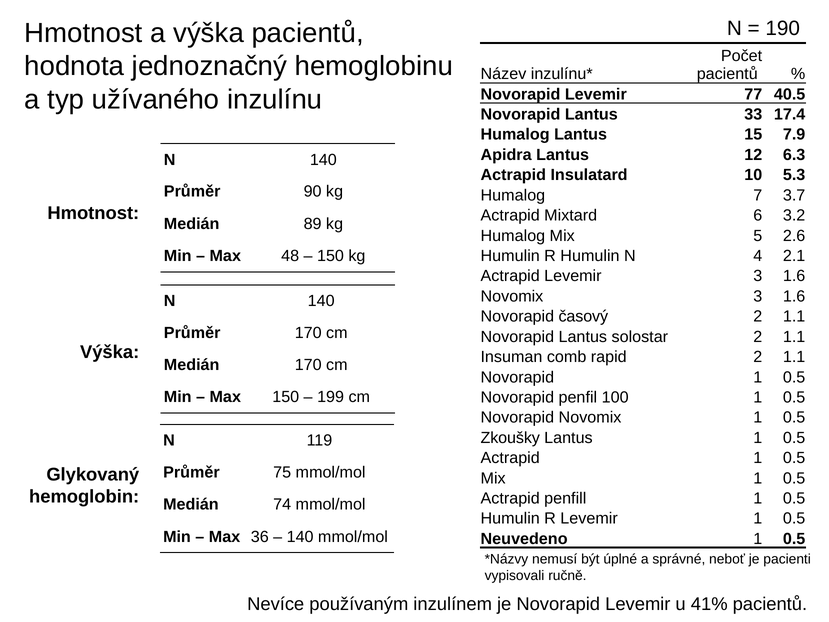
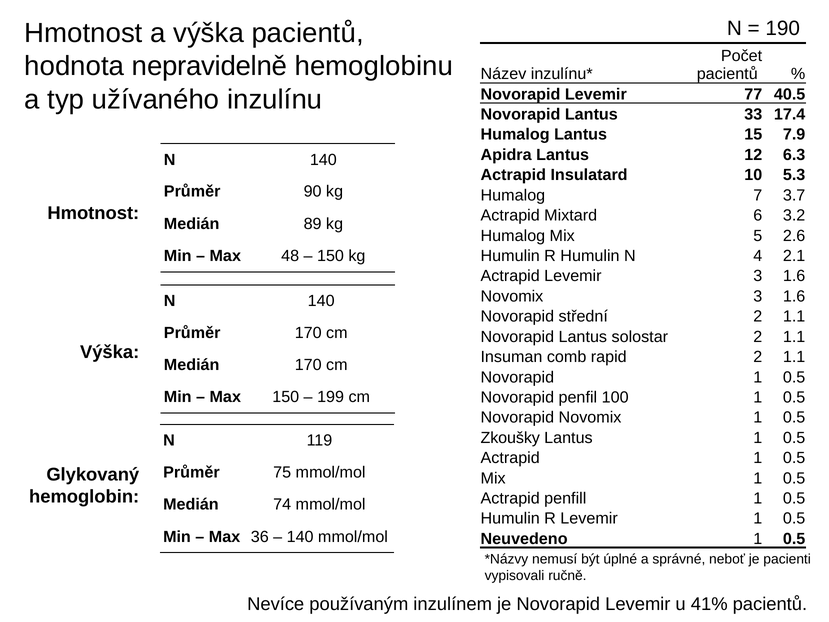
jednoznačný: jednoznačný -> nepravidelně (210, 66)
časový: časový -> střední (583, 316)
